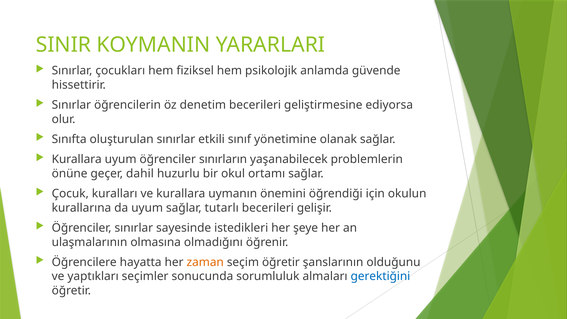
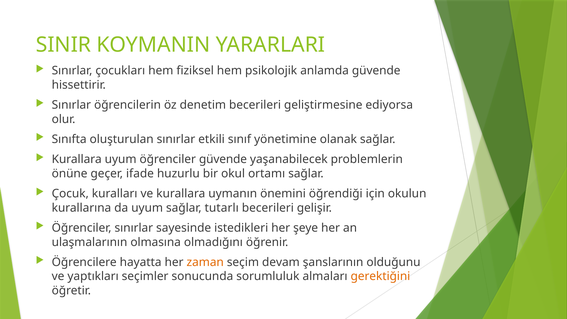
öğrenciler sınırların: sınırların -> güvende (223, 159)
dahil: dahil -> ifade (140, 174)
seçim öğretir: öğretir -> devam (281, 262)
gerektiğini colour: blue -> orange (380, 276)
